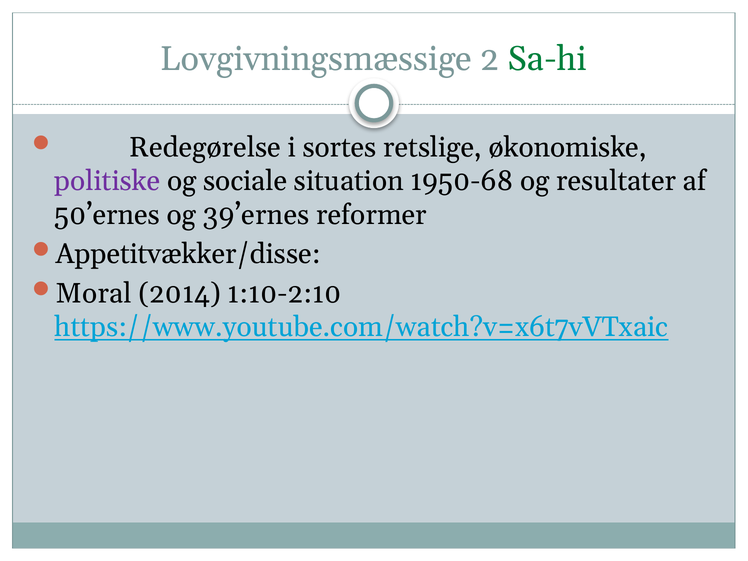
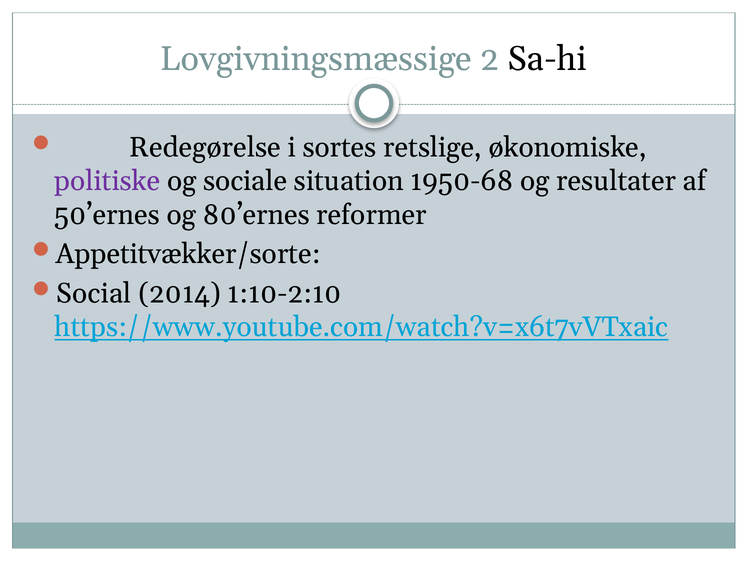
Sa-hi colour: green -> black (547, 59)
39’ernes: 39’ernes -> 80’ernes (256, 215)
Appetitvækker/disse: Appetitvækker/disse -> Appetitvækker/sorte (188, 254)
Moral: Moral -> Social (94, 293)
